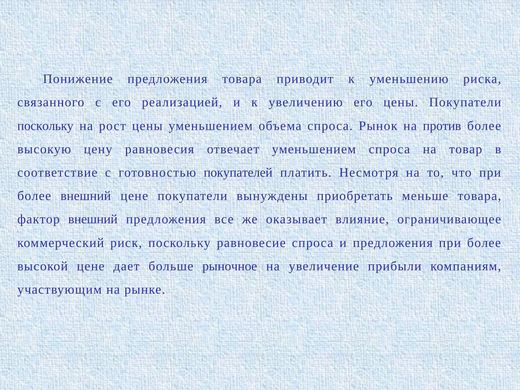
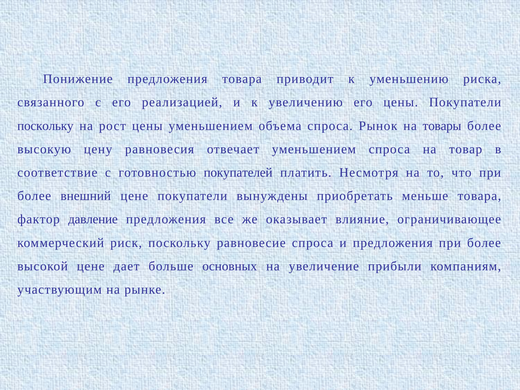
против: против -> товары (442, 126)
фактор внешний: внешний -> давление (93, 219)
рыночное: рыночное -> основных (230, 266)
